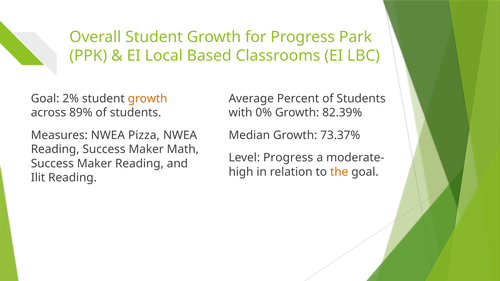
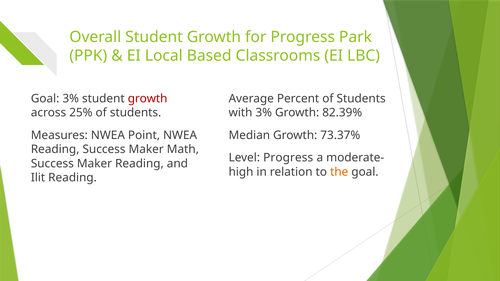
Goal 2%: 2% -> 3% (71, 99)
growth colour: orange -> red (148, 99)
89%: 89% -> 25% (81, 113)
with 0%: 0% -> 3% (264, 113)
Pizza: Pizza -> Point (144, 135)
